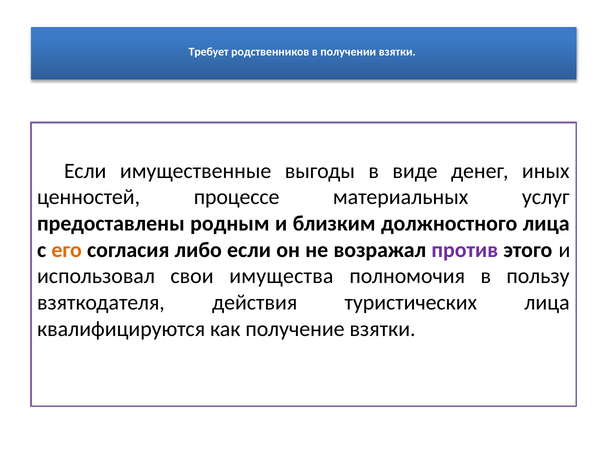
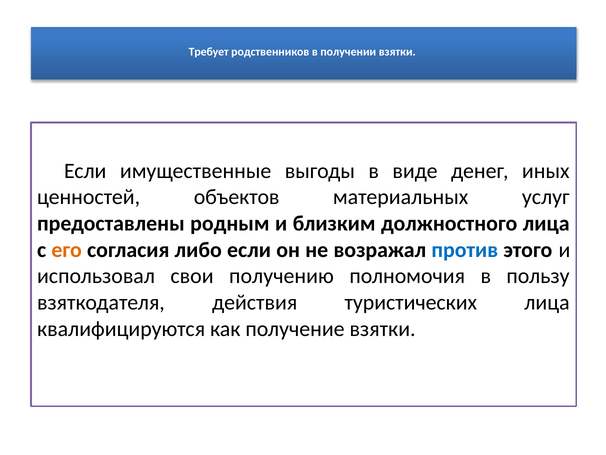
процессе: процессе -> объектов (237, 197)
против colour: purple -> blue (465, 250)
имущества: имущества -> получению (281, 276)
